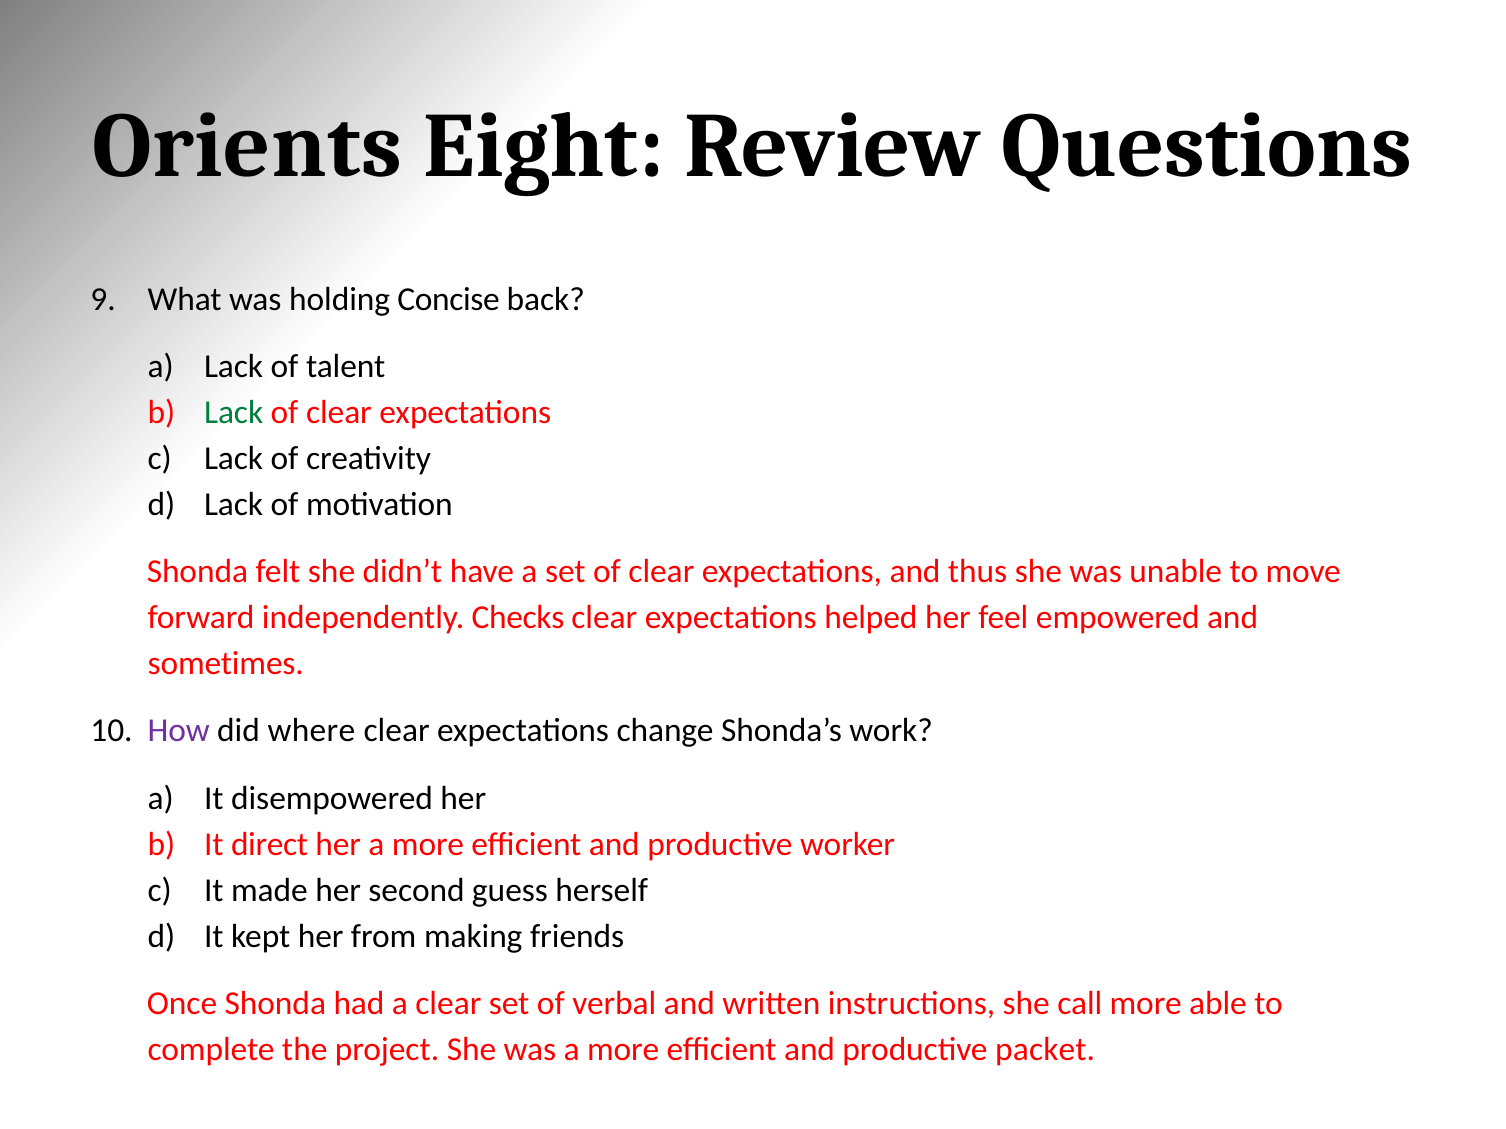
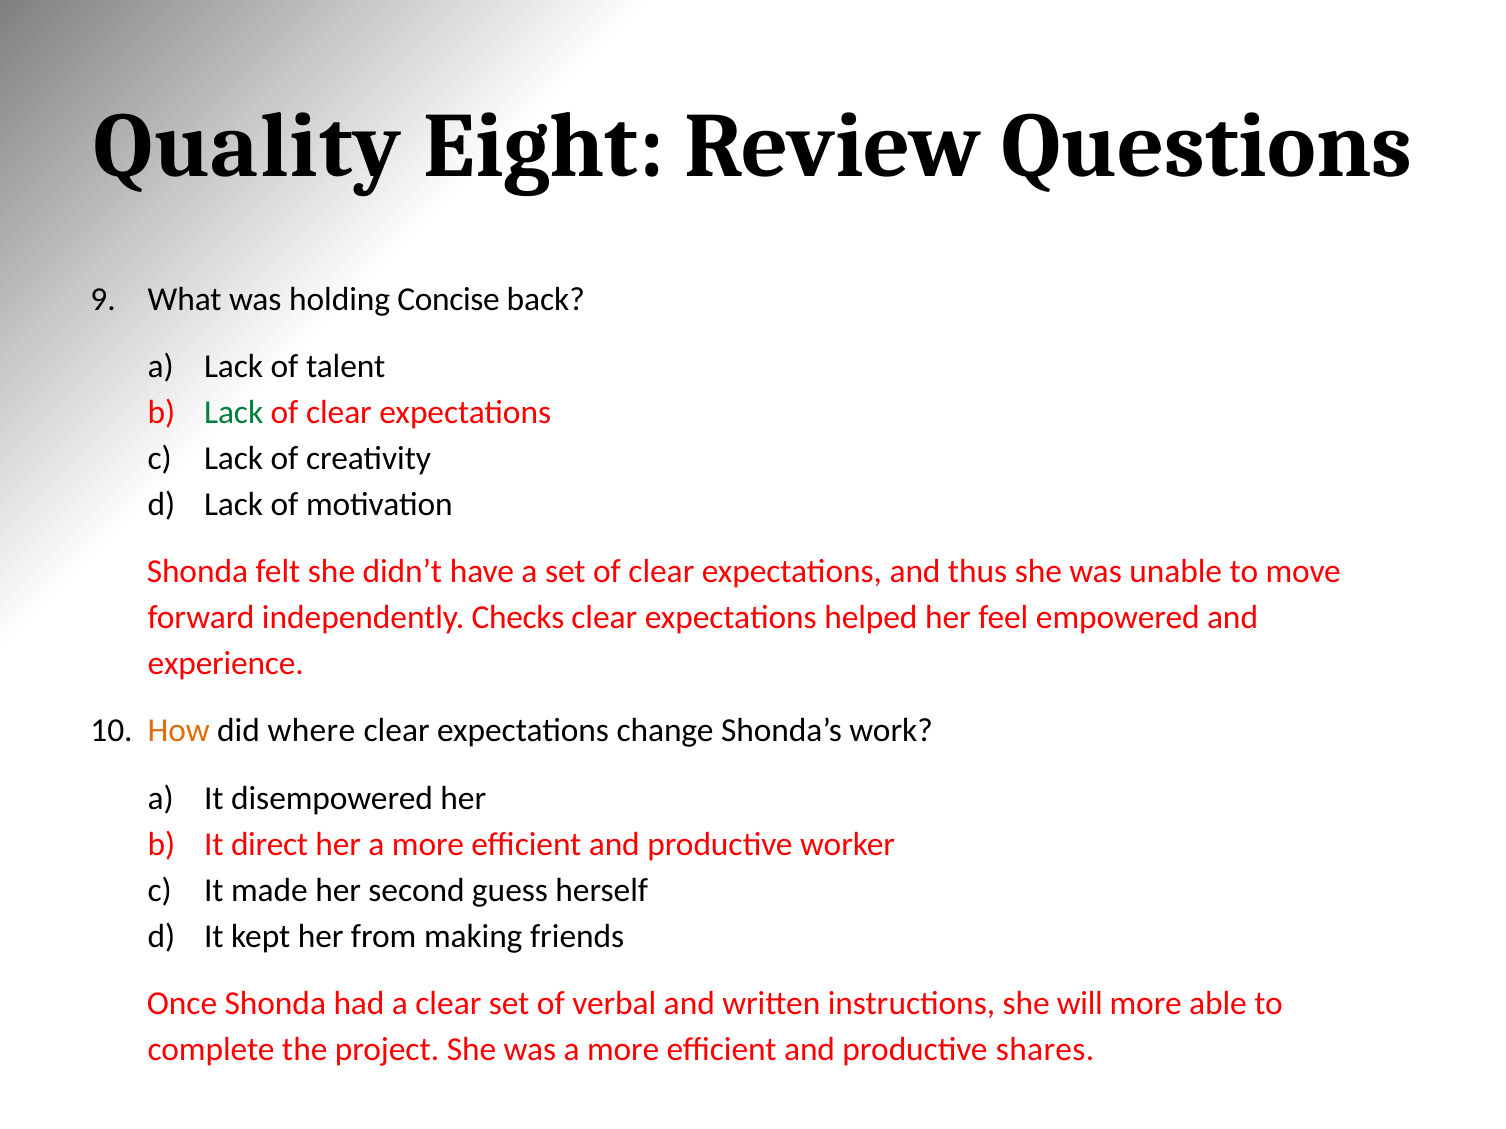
Orients: Orients -> Quality (248, 146)
sometimes: sometimes -> experience (226, 664)
How colour: purple -> orange (179, 731)
call: call -> will (1080, 1004)
packet: packet -> shares (1045, 1050)
